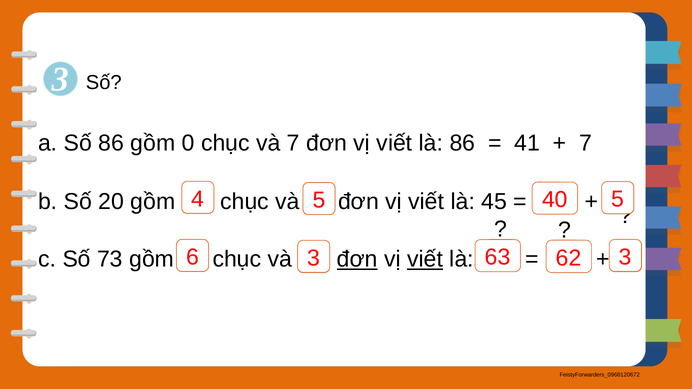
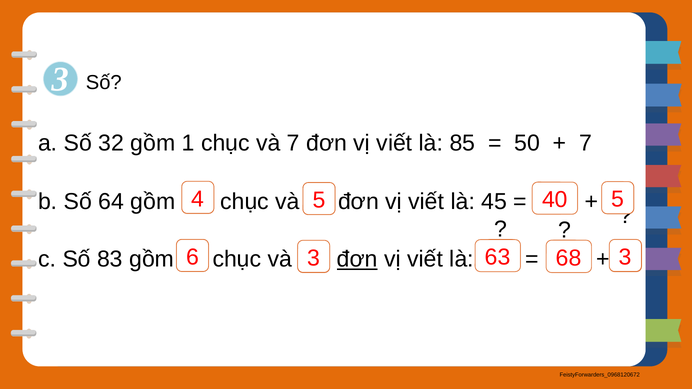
Số 86: 86 -> 32 (111, 143)
0: 0 -> 1 (188, 143)
là 86: 86 -> 85 (462, 143)
41: 41 -> 50 (527, 143)
20: 20 -> 64 (111, 202)
62: 62 -> 68 (569, 258)
73: 73 -> 83 (110, 259)
viết underline: present -> none (425, 259)
